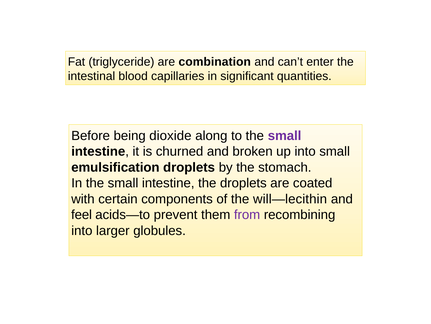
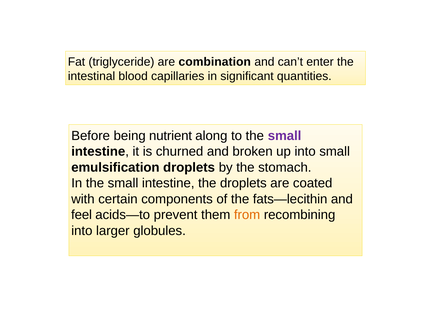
dioxide: dioxide -> nutrient (171, 135)
will—lecithin: will—lecithin -> fats—lecithin (290, 199)
from colour: purple -> orange (247, 214)
